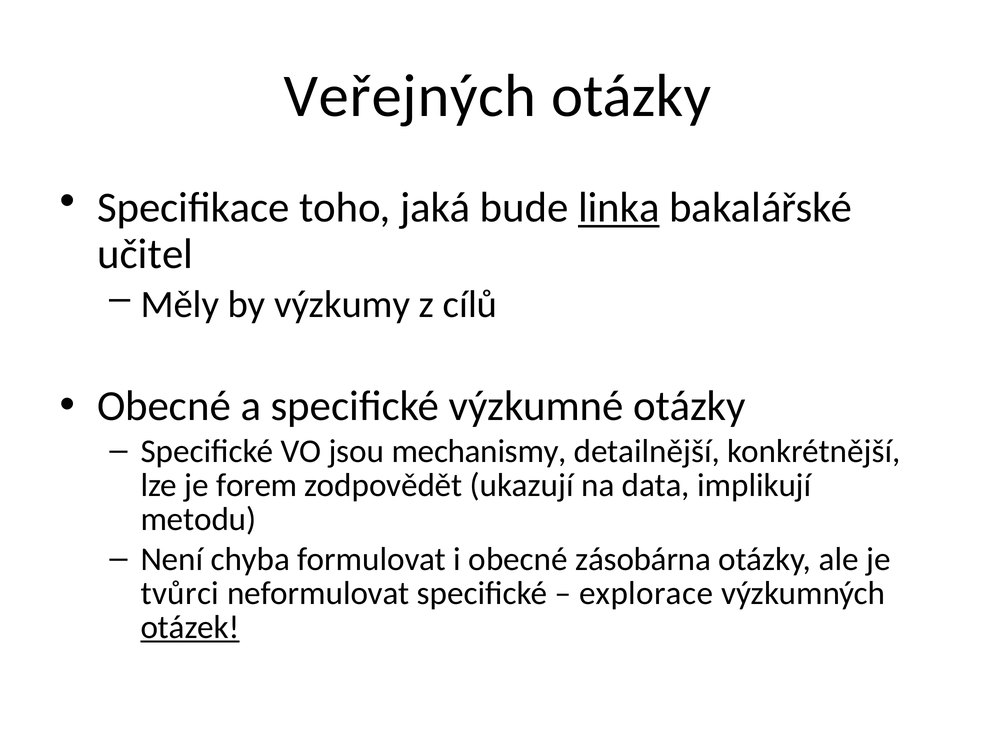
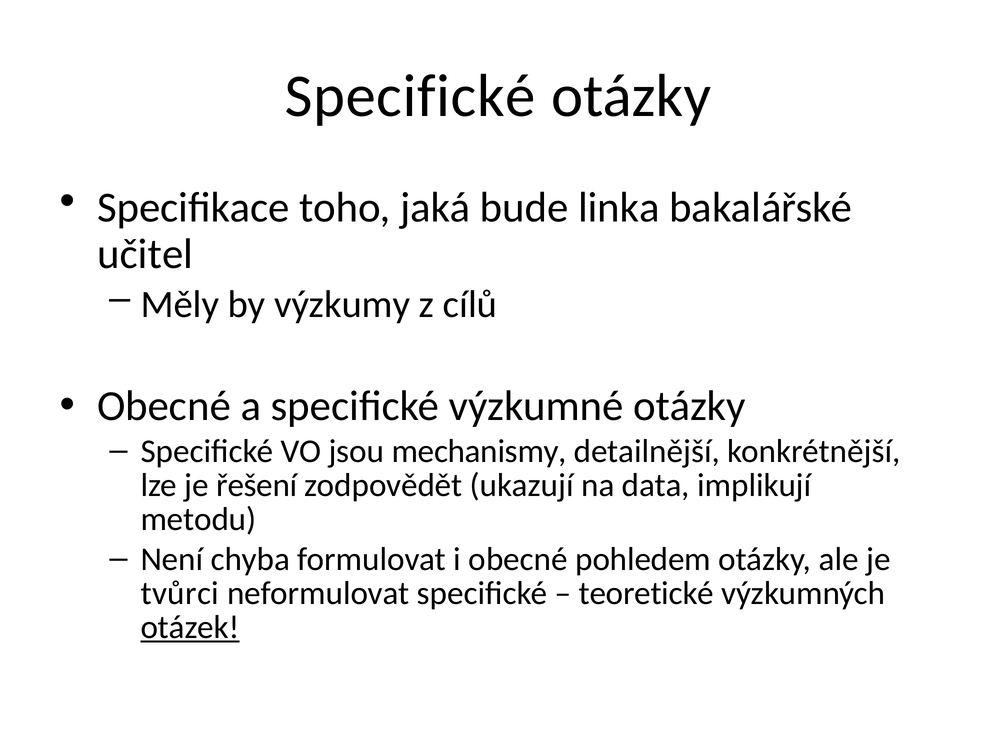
Veřejných: Veřejných -> Specifické (410, 96)
linka underline: present -> none (619, 208)
forem: forem -> řešení (257, 485)
zásobárna: zásobárna -> pohledem (643, 560)
explorace: explorace -> teoretické (646, 594)
